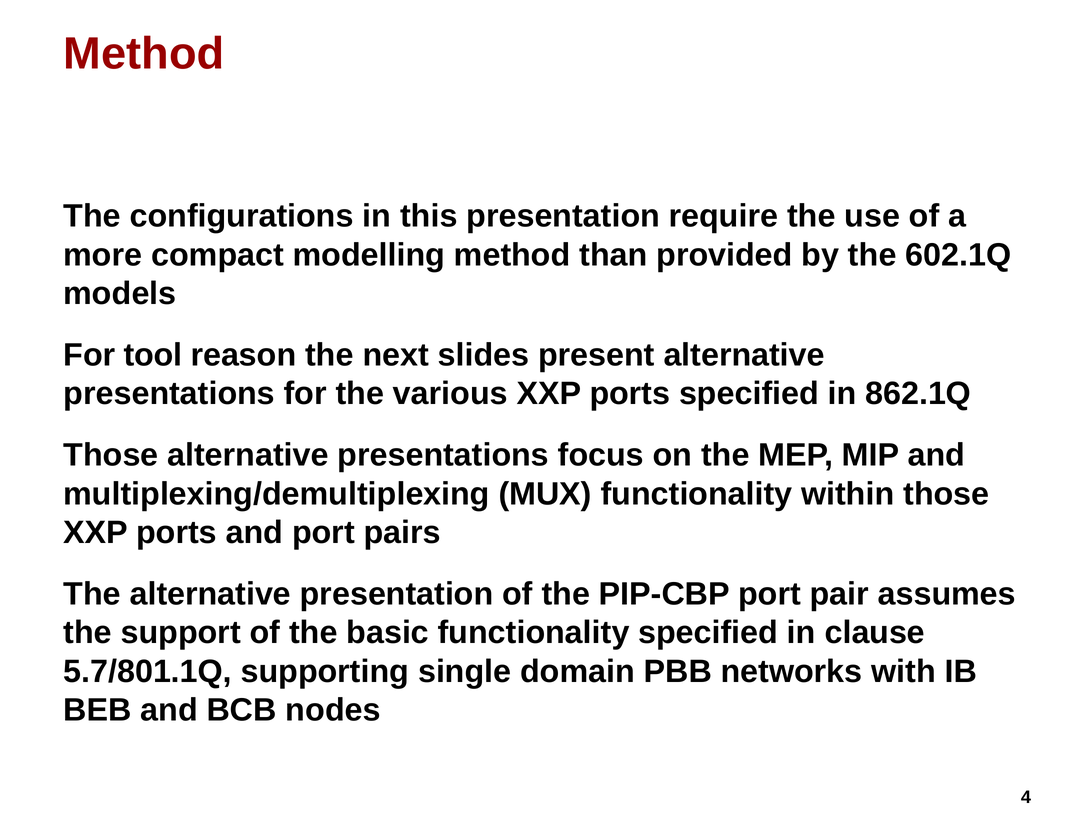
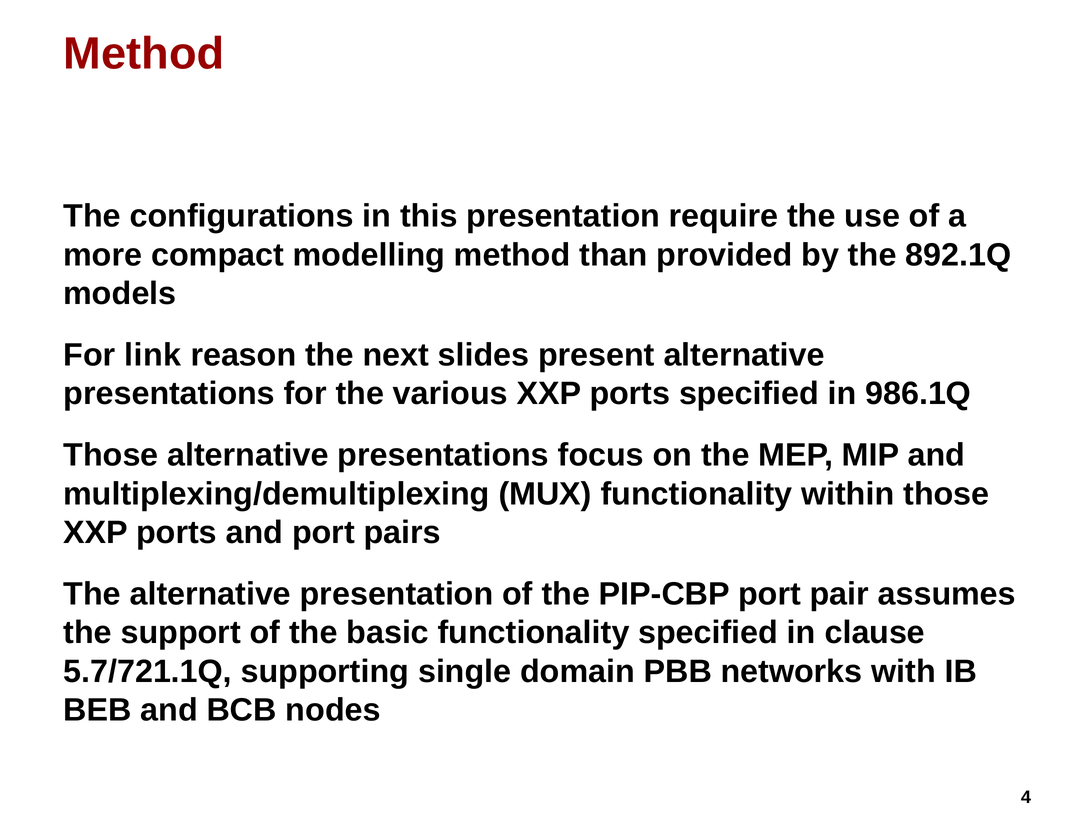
602.1Q: 602.1Q -> 892.1Q (958, 255)
tool: tool -> link (153, 355)
862.1Q: 862.1Q -> 986.1Q (918, 394)
5.7/801.1Q: 5.7/801.1Q -> 5.7/721.1Q (148, 672)
